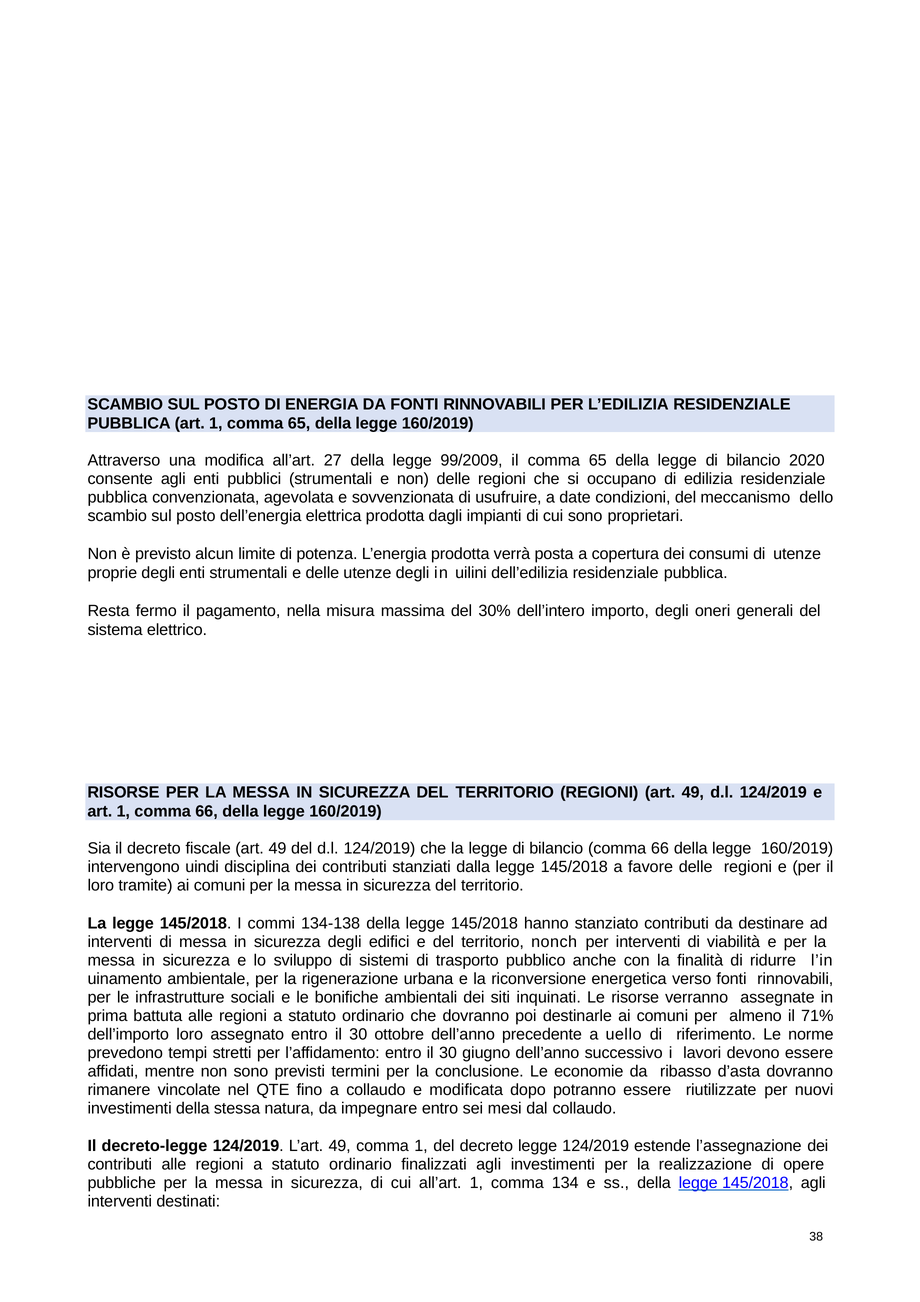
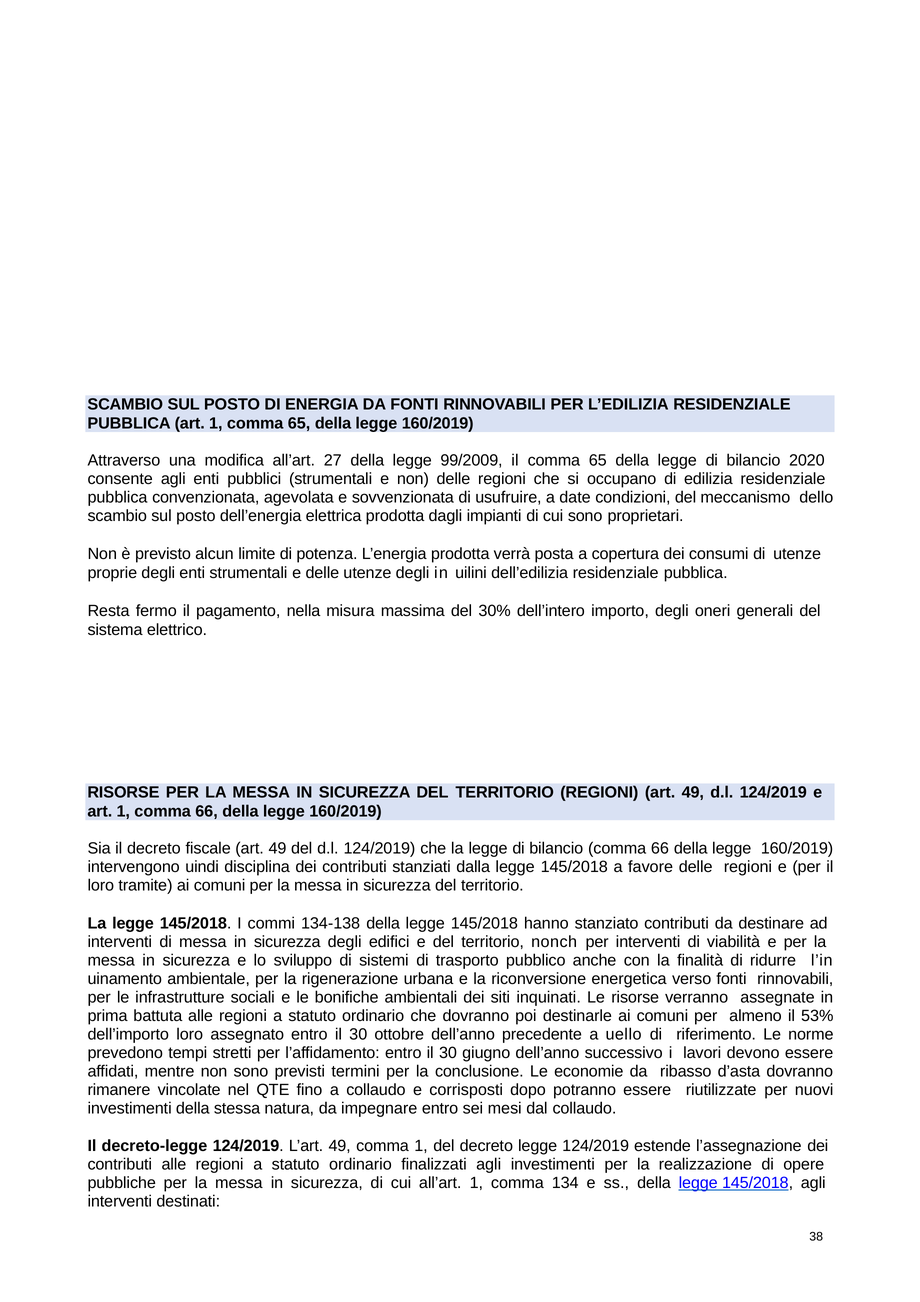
71%: 71% -> 53% (817, 1016)
modificata: modificata -> corrisposti (466, 1090)
